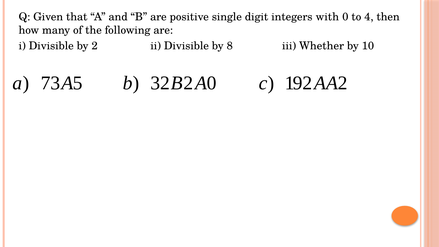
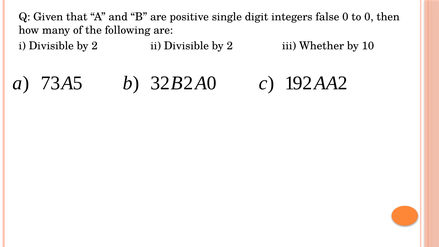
with: with -> false (327, 17)
to 4: 4 -> 0 (369, 17)
ii Divisible by 8: 8 -> 2 (230, 46)
